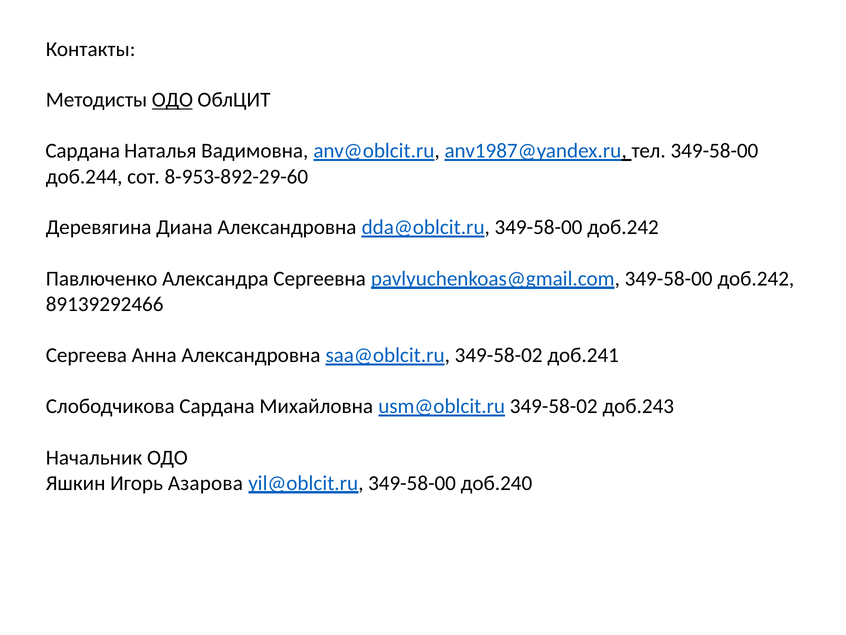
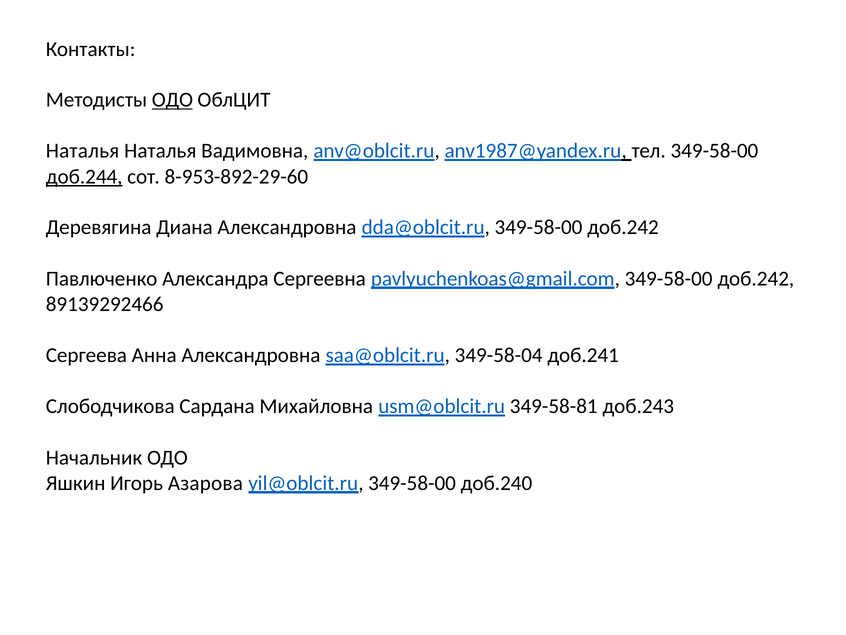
Сардана: Сардана -> Наталья (83, 151)
доб.244 underline: none -> present (84, 176)
saa@oblcit.ru 349-58-02: 349-58-02 -> 349-58-04 (499, 355)
usm@oblcit.ru 349-58-02: 349-58-02 -> 349-58-81 (554, 406)
